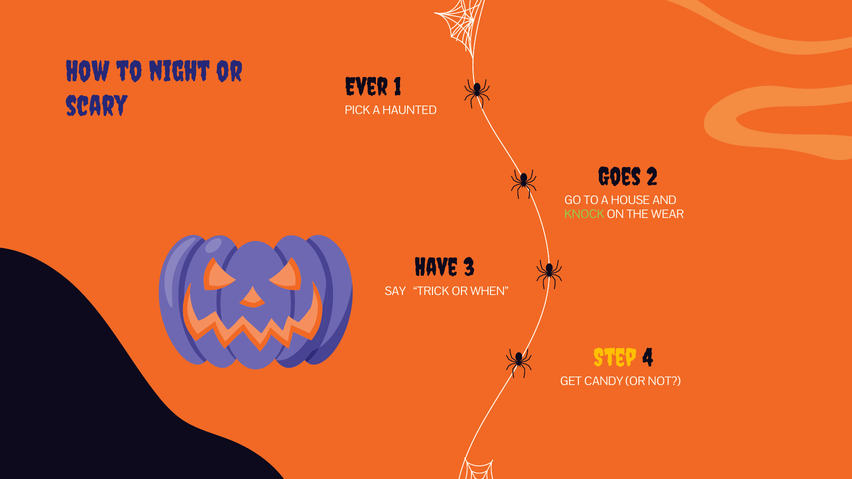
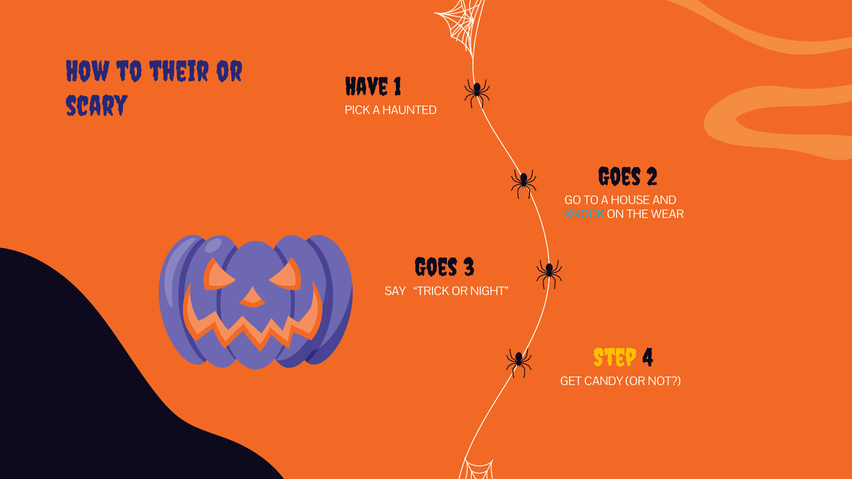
night: night -> their (179, 72)
Ever: Ever -> Have (367, 87)
KNOCK colour: light green -> light blue (584, 215)
Have: Have -> Goes (436, 268)
WHEN: WHEN -> NIGHT (489, 292)
